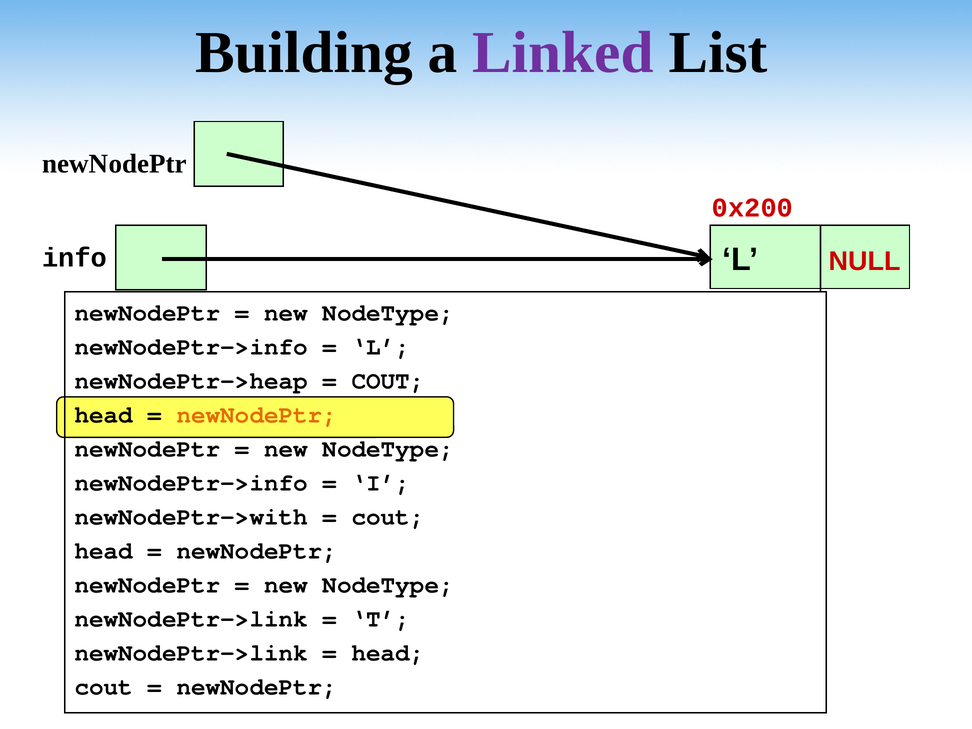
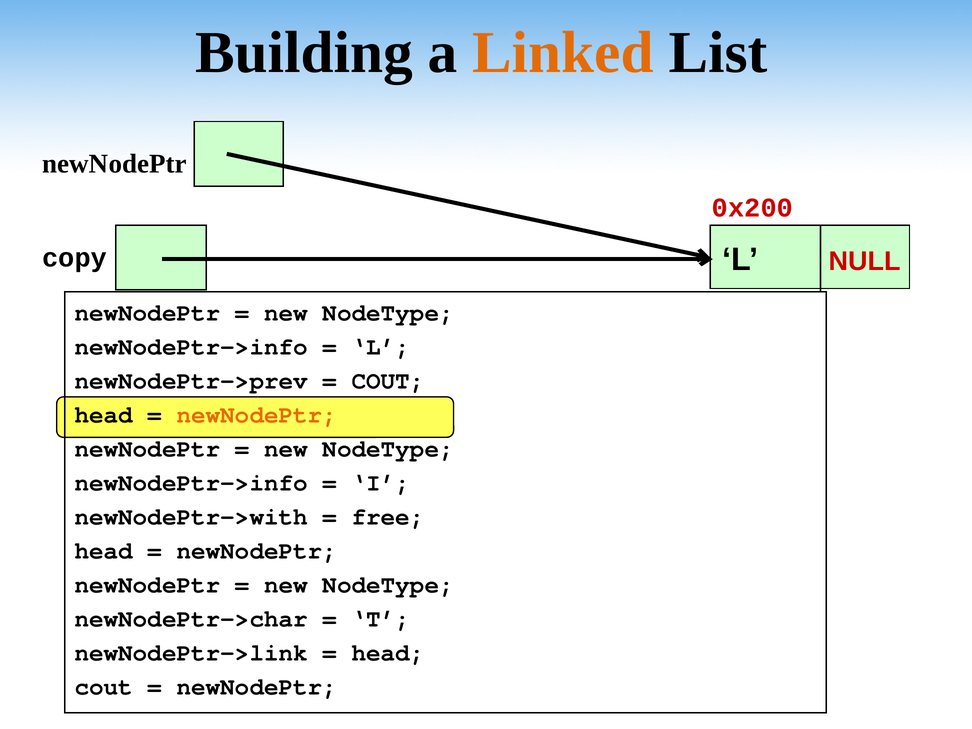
Linked colour: purple -> orange (563, 53)
info: info -> copy (75, 258)
newNodePtr->heap: newNodePtr->heap -> newNodePtr->prev (191, 381)
cout: cout -> free (388, 517)
newNodePtr->link: newNodePtr->link -> newNodePtr->char (191, 619)
